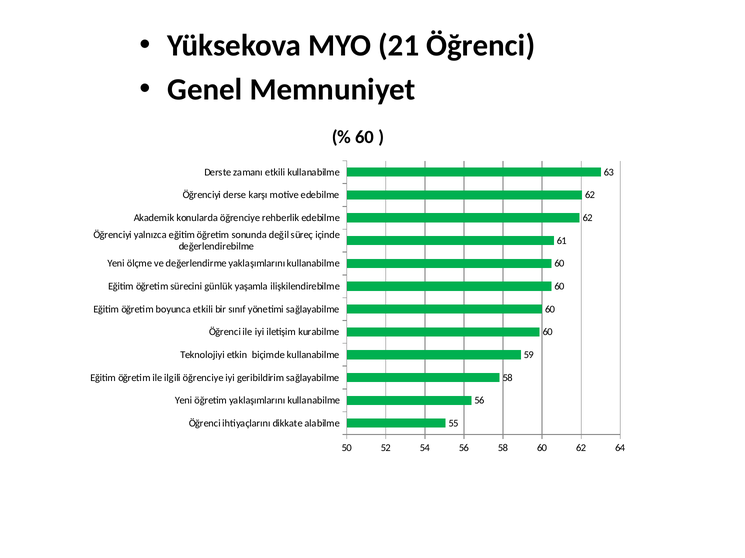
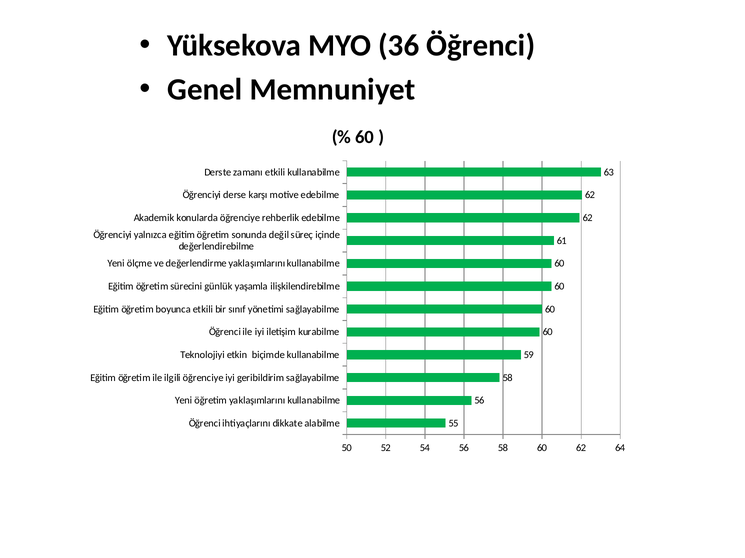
21: 21 -> 36 (399, 46)
